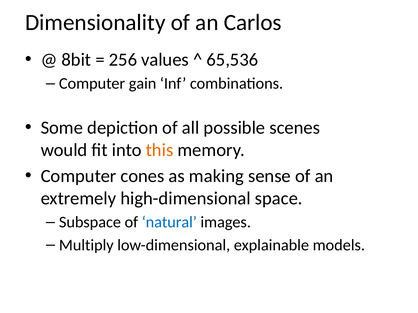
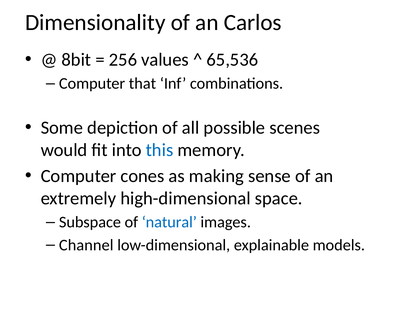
gain: gain -> that (142, 84)
this colour: orange -> blue (160, 150)
Multiply: Multiply -> Channel (86, 245)
